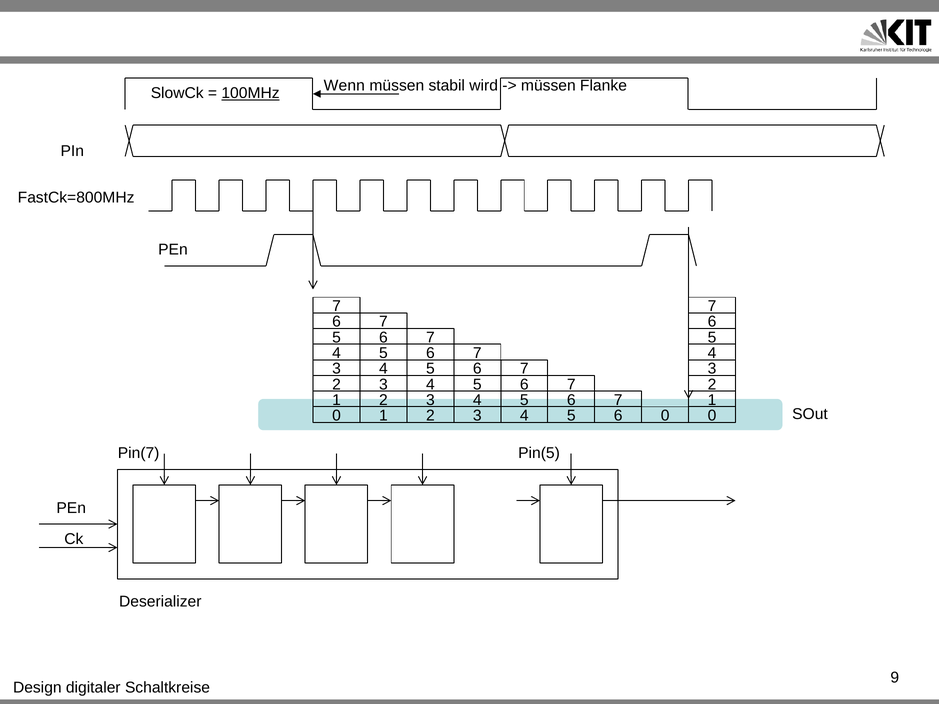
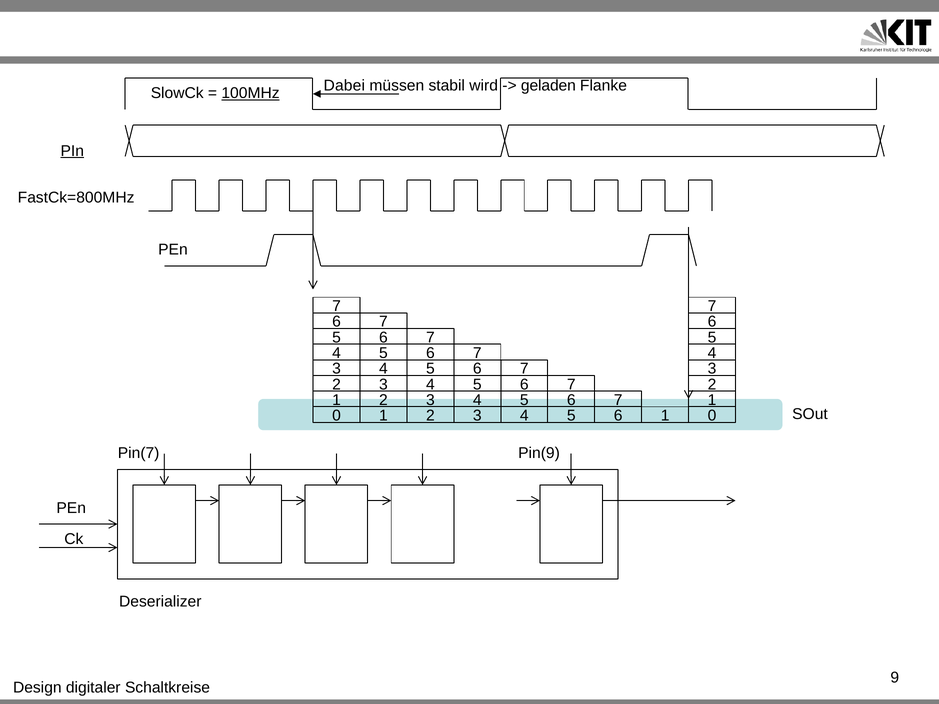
Wenn: Wenn -> Dabei (344, 85)
müssen: müssen -> geladen (548, 85)
PIn underline: none -> present (72, 151)
6 0: 0 -> 1 (665, 416)
Pin(5: Pin(5 -> Pin(9 (539, 453)
